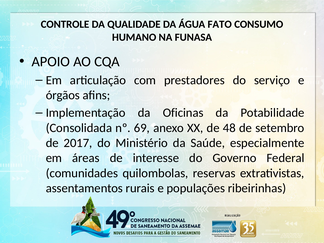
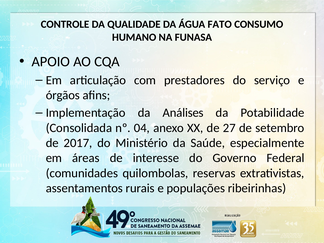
Oficinas: Oficinas -> Análises (183, 113)
69: 69 -> 04 (142, 128)
48: 48 -> 27 (229, 128)
